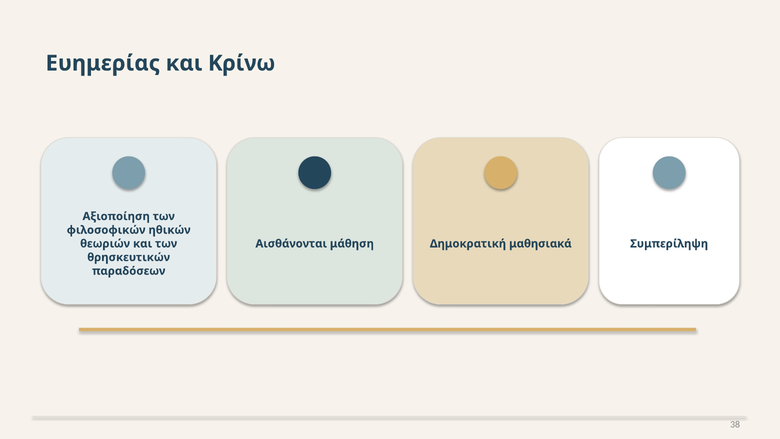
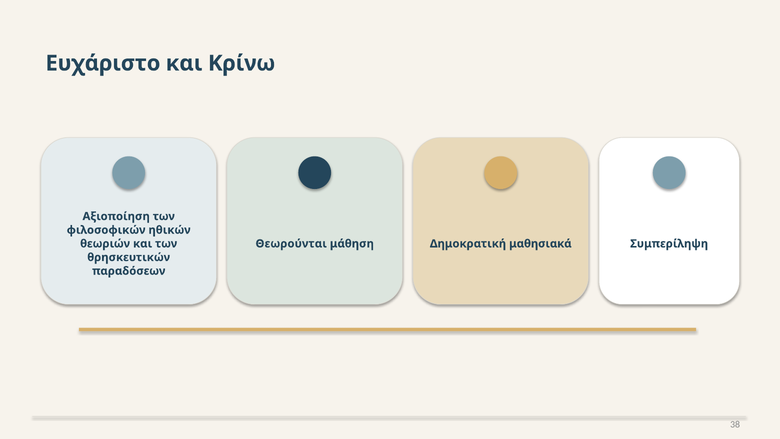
Ευημερίας: Ευημερίας -> Ευχάριστο (103, 63)
Αισθάνονται: Αισθάνονται -> Θεωρούνται (291, 244)
